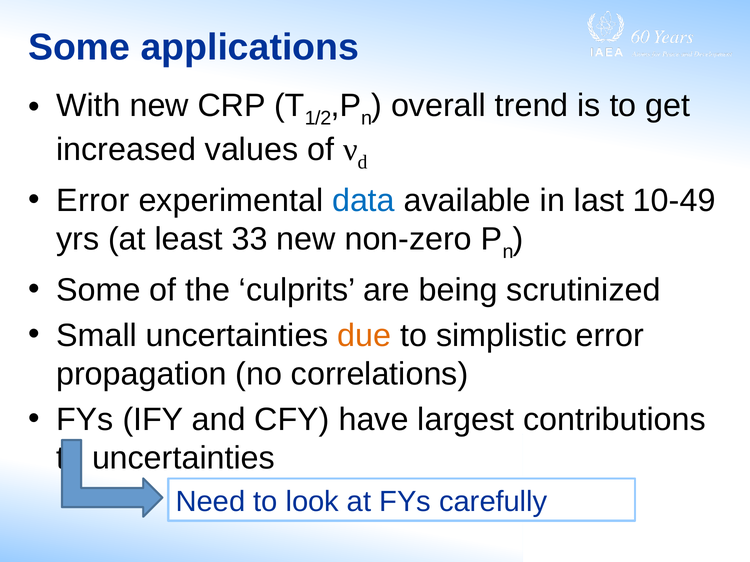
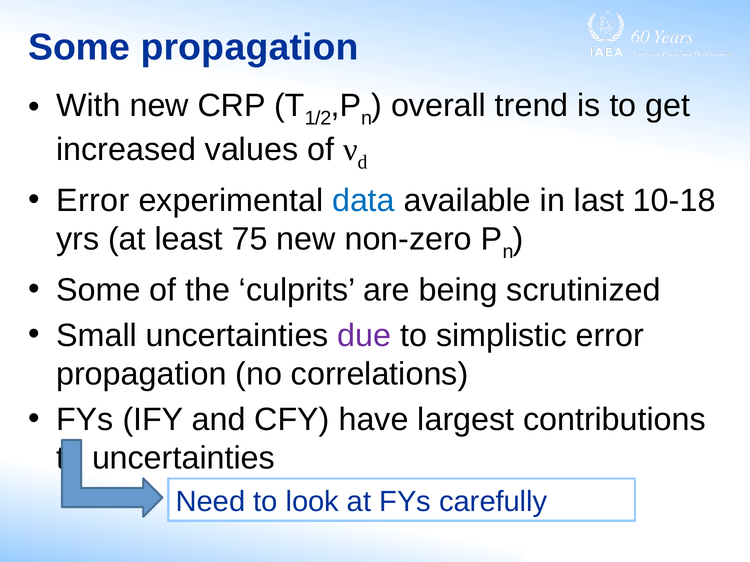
Some applications: applications -> propagation (250, 48)
10-49: 10-49 -> 10-18 (674, 201)
33: 33 -> 75 (250, 239)
due colour: orange -> purple (364, 336)
